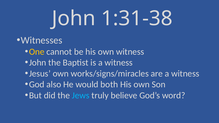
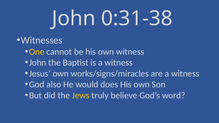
1:31-38: 1:31-38 -> 0:31-38 (137, 18)
both: both -> does (109, 85)
Jews colour: light blue -> yellow (81, 96)
